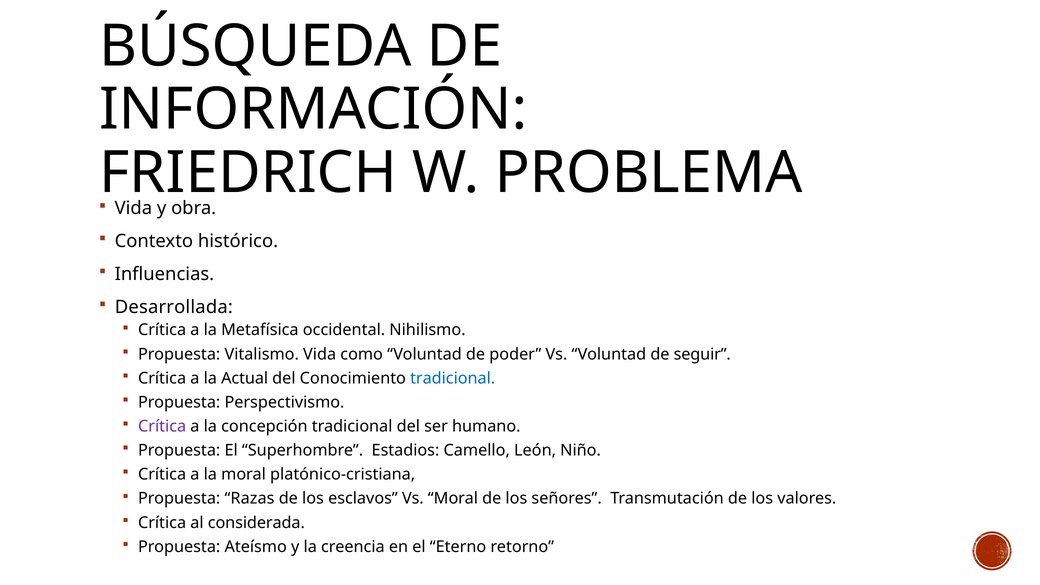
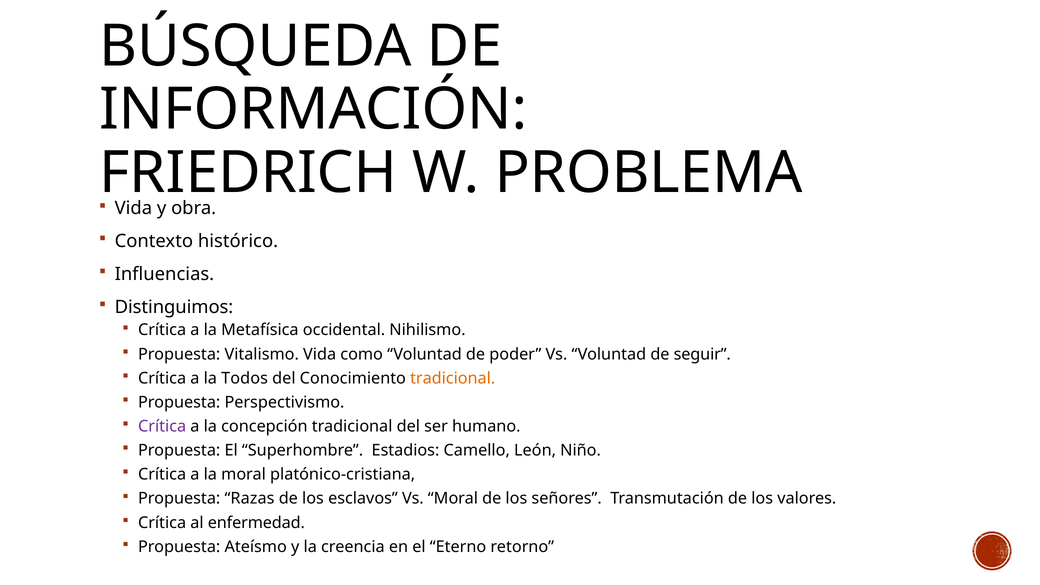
Desarrollada: Desarrollada -> Distinguimos (174, 307)
Actual: Actual -> Todos (245, 378)
tradicional colour: blue -> orange (453, 378)
considerada: considerada -> enfermedad (256, 523)
